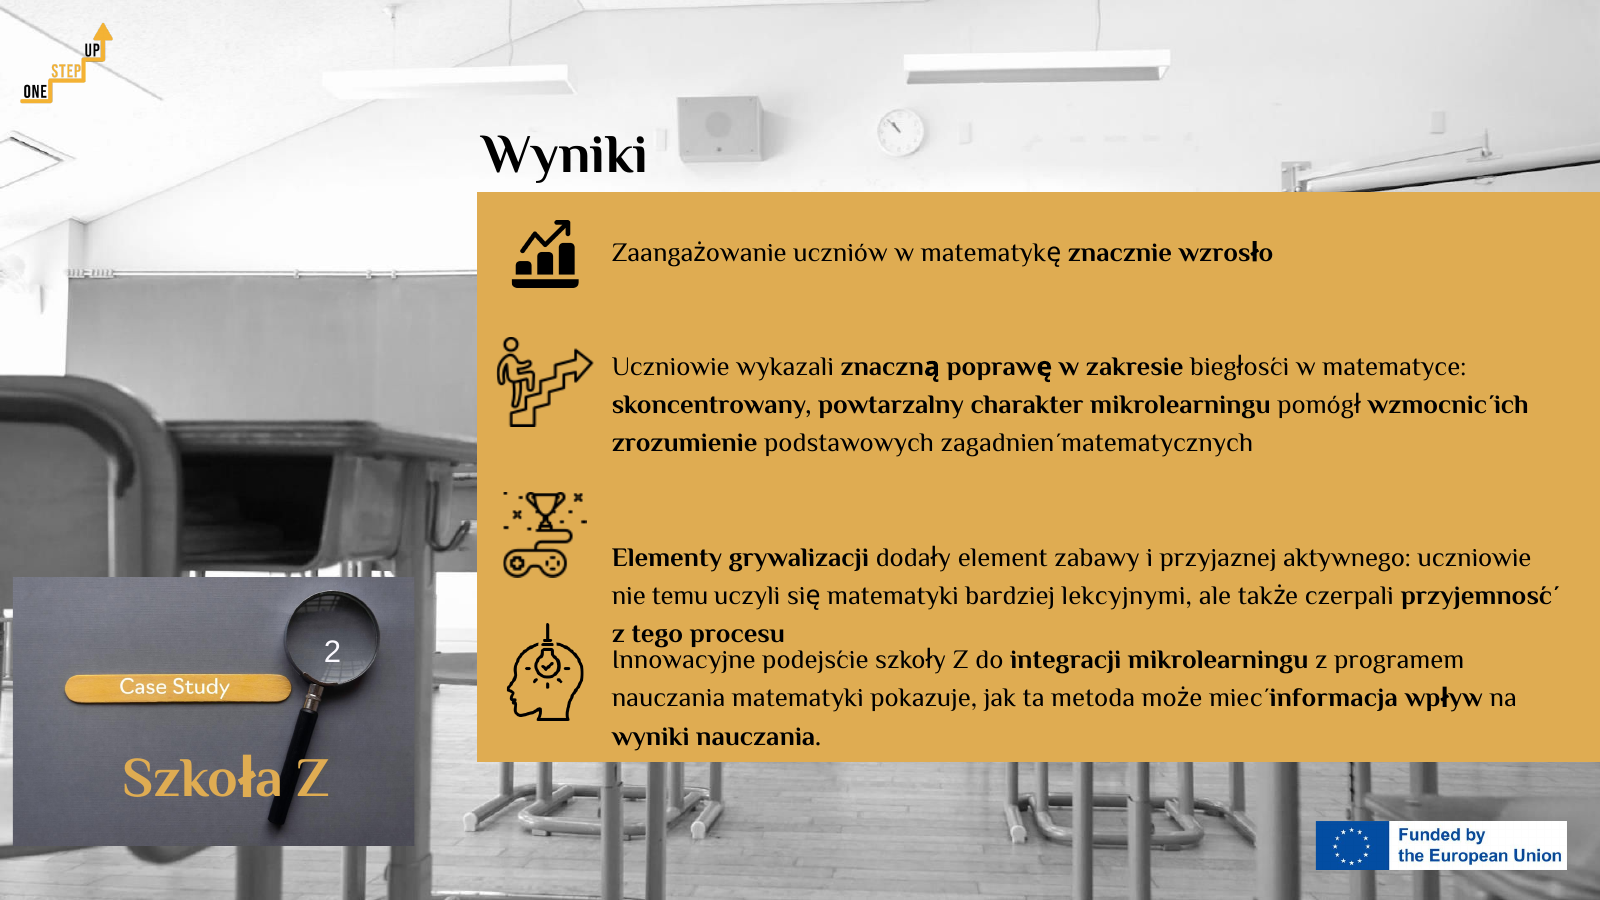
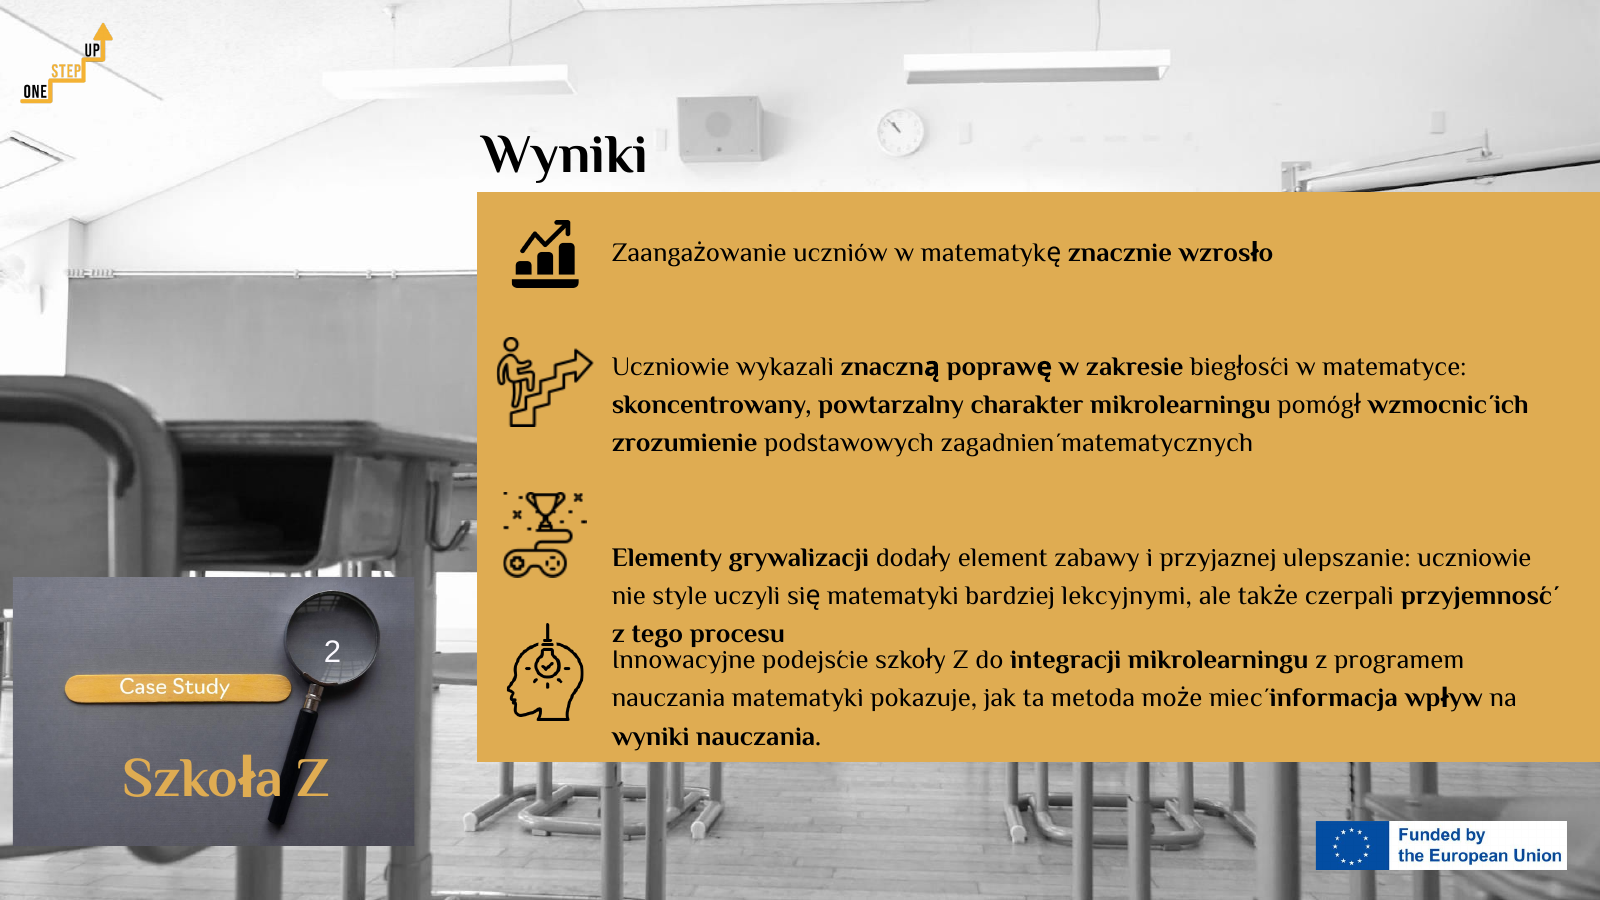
aktywnego: aktywnego -> ulepszanie (1347, 557)
temu: temu -> style (680, 595)
